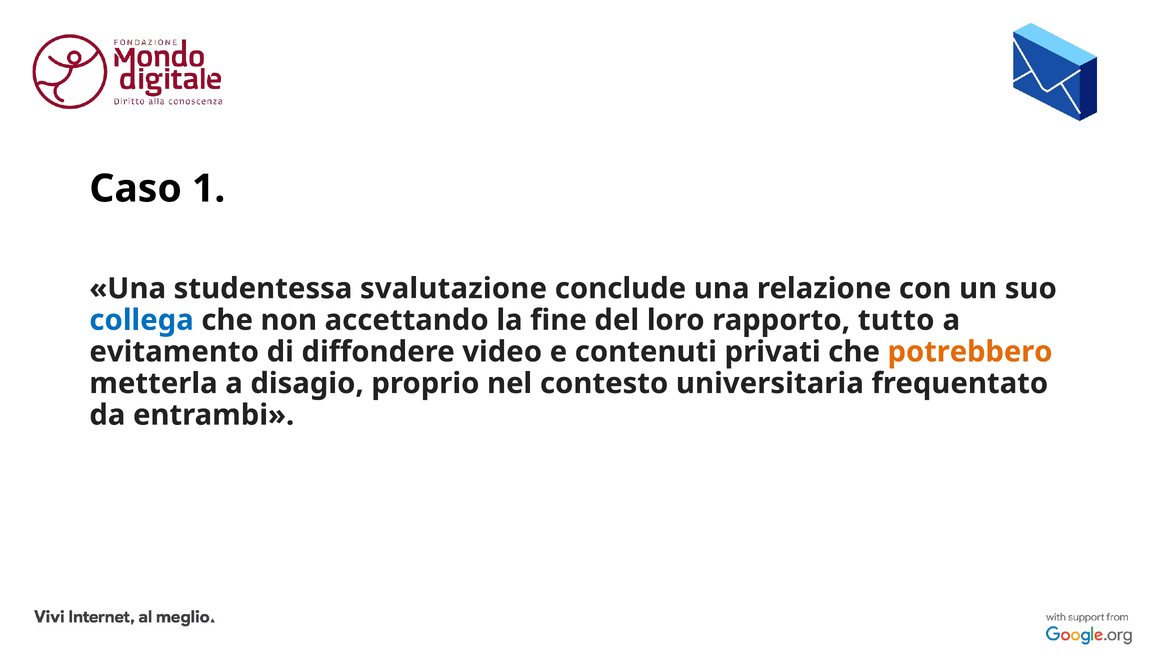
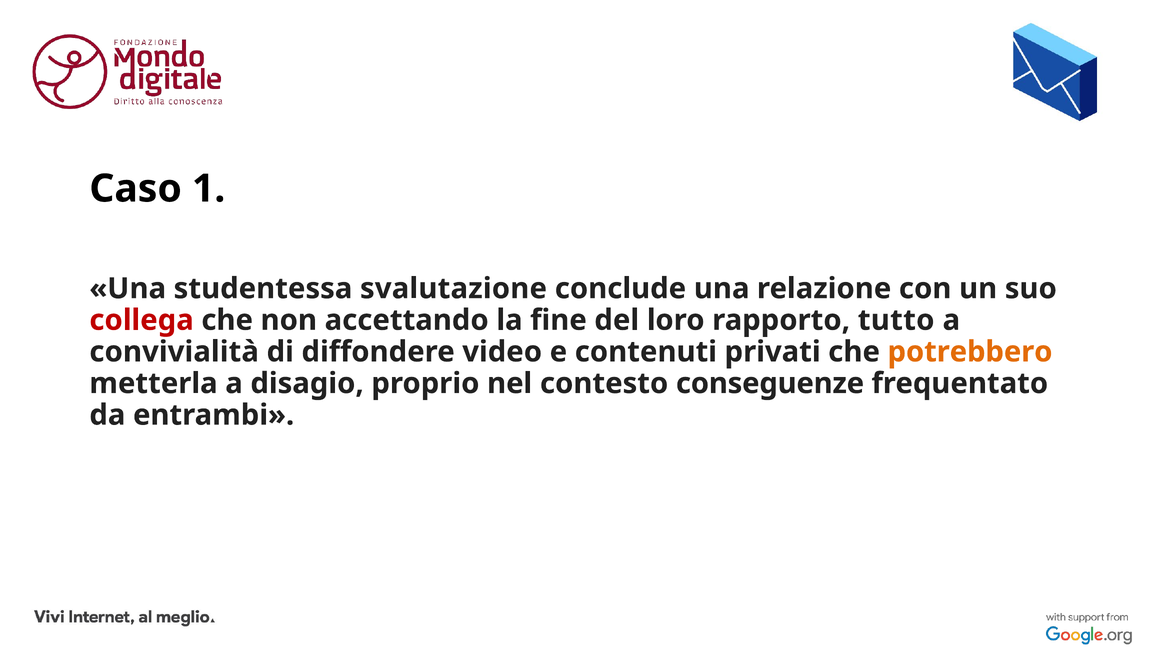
collega colour: blue -> red (142, 320)
evitamento: evitamento -> convivialità (174, 352)
universitaria: universitaria -> conseguenze (770, 384)
